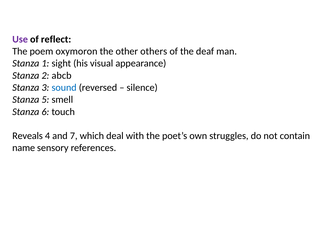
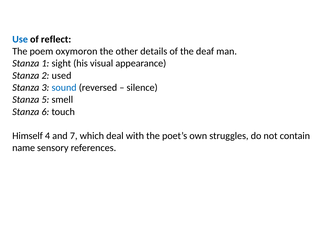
Use colour: purple -> blue (20, 39)
others: others -> details (154, 51)
abcb: abcb -> used (62, 75)
Reveals: Reveals -> Himself (28, 136)
